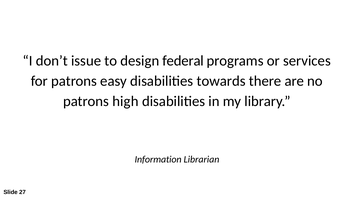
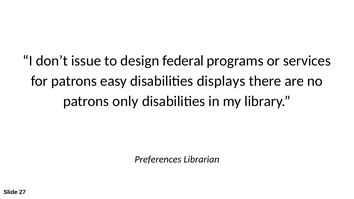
towards: towards -> displays (221, 81)
high: high -> only (125, 101)
Information: Information -> Preferences (158, 160)
